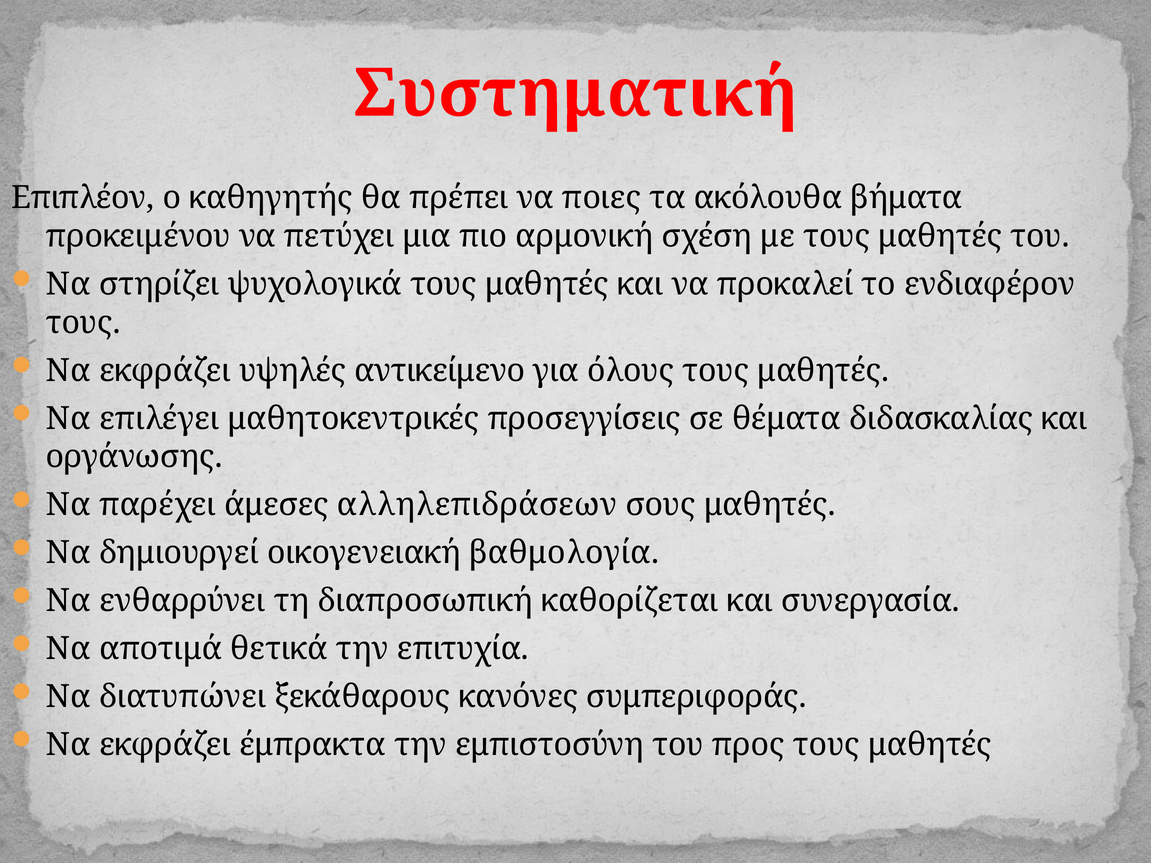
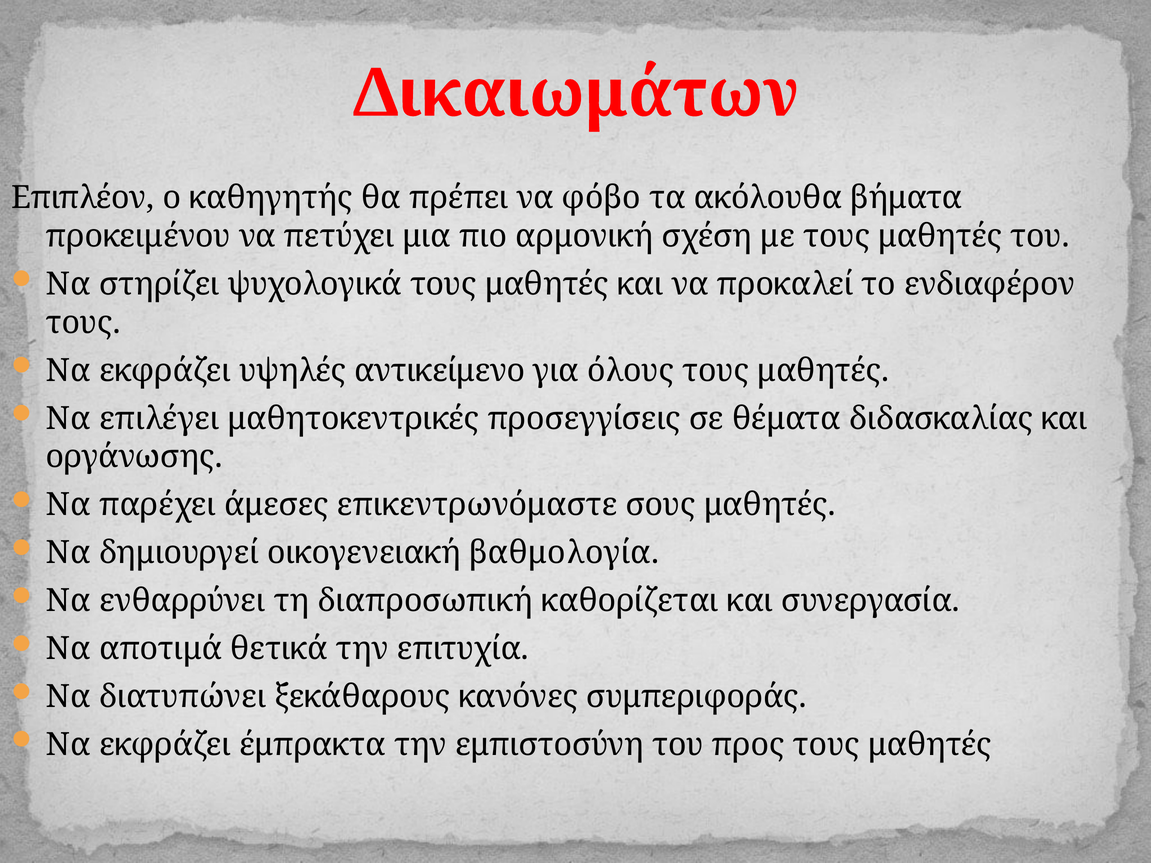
Συστηματική: Συστηματική -> Δικαιωμάτων (576, 94)
ποιες: ποιες -> φόβο (601, 198)
αλληλεπιδράσεων: αλληλεπιδράσεων -> επικεντρωνόμαστε (477, 505)
